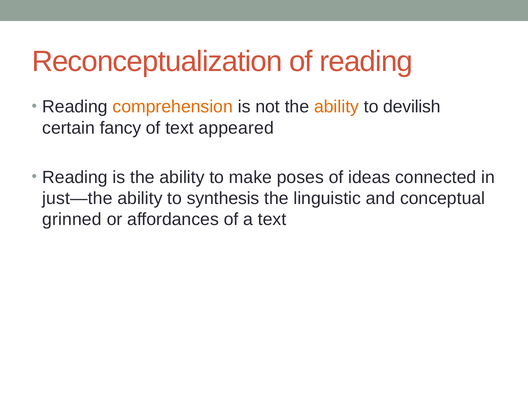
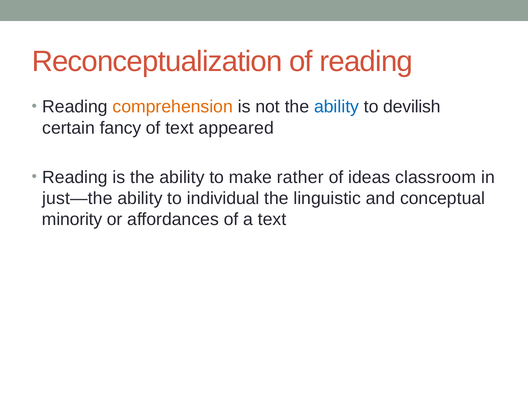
ability colour: orange -> blue (337, 107)
poses: poses -> rather (300, 177)
connected: connected -> classroom (436, 177)
synthesis: synthesis -> individual (223, 198)
grinned: grinned -> minority (72, 219)
